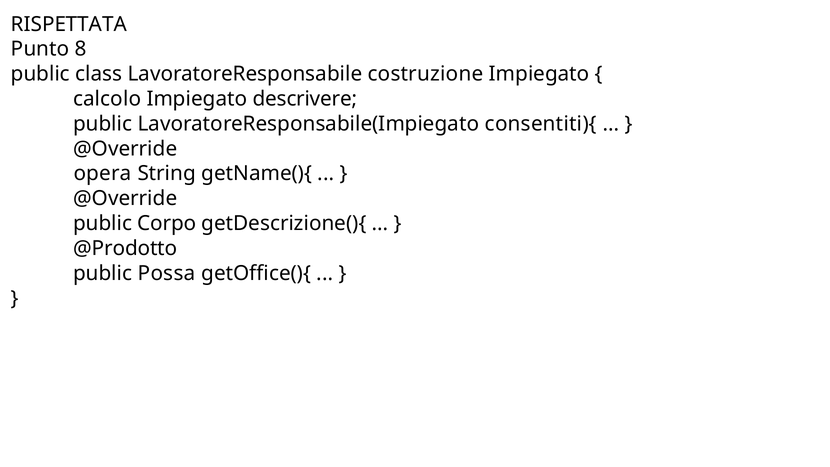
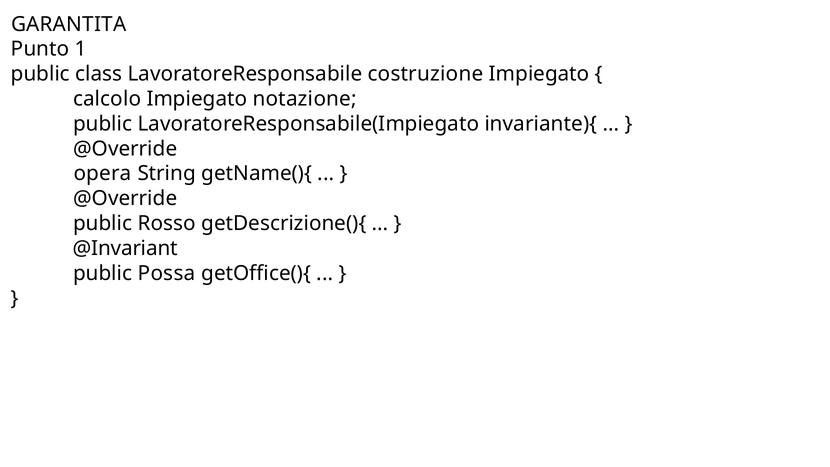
RISPETTATA: RISPETTATA -> GARANTITA (69, 24)
8: 8 -> 1 (80, 49)
descrivere: descrivere -> notazione (305, 99)
consentiti){: consentiti){ -> invariante){ (541, 124)
Corpo: Corpo -> Rosso (167, 223)
@Prodotto: @Prodotto -> @Invariant (125, 248)
